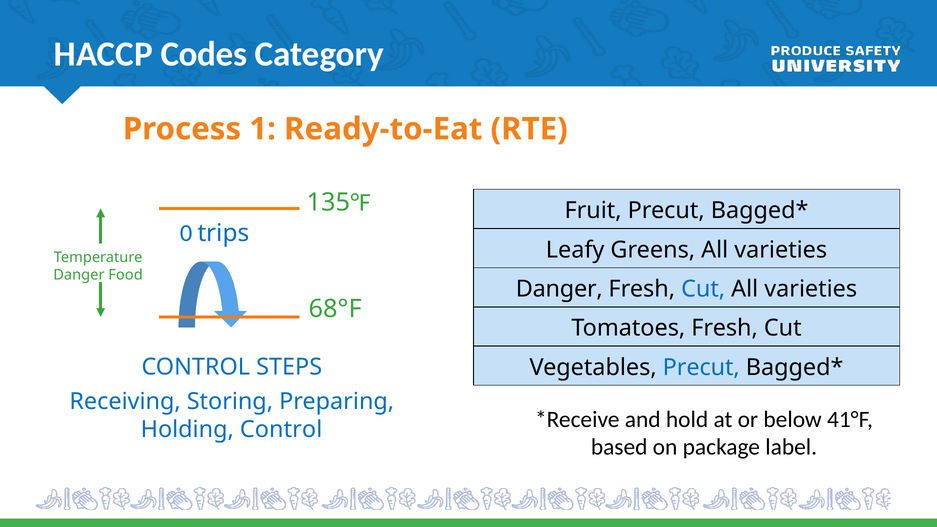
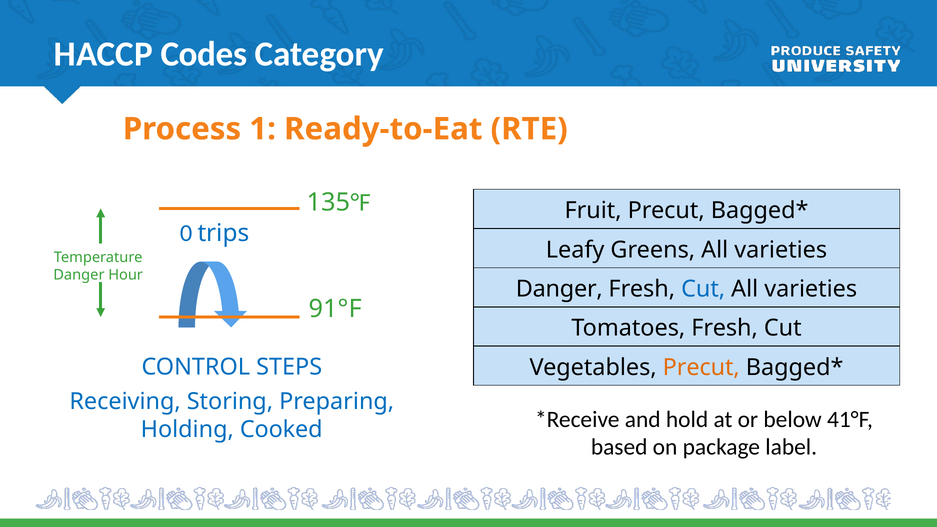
Food: Food -> Hour (126, 275)
68°F: 68°F -> 91°F (335, 309)
Precut colour: blue -> orange (701, 367)
Holding Control: Control -> Cooked (281, 430)
